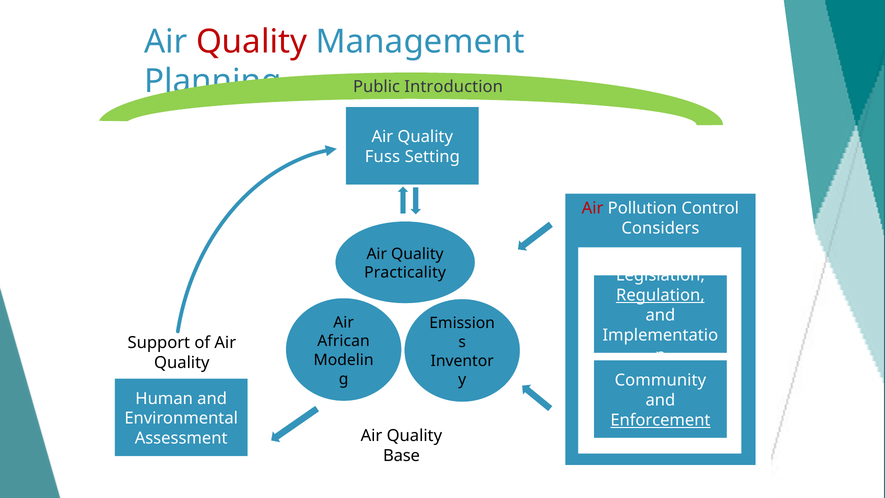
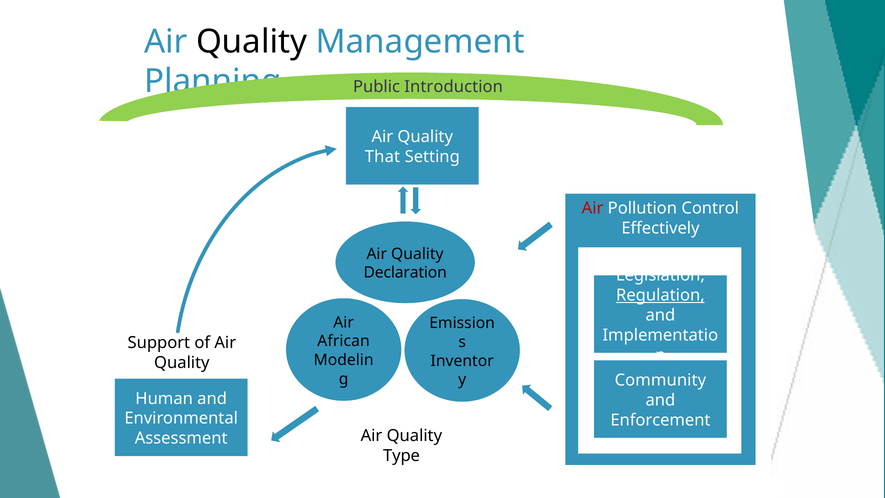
Quality colour: red -> black (252, 42)
Fuss: Fuss -> That (382, 157)
Considers: Considers -> Effectively (660, 228)
Practicality: Practicality -> Declaration (405, 273)
Enforcement underline: present -> none (660, 420)
Base: Base -> Type (402, 455)
